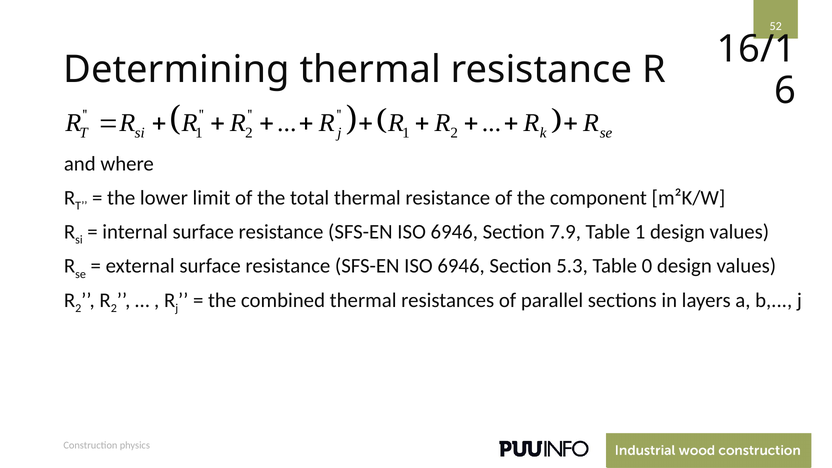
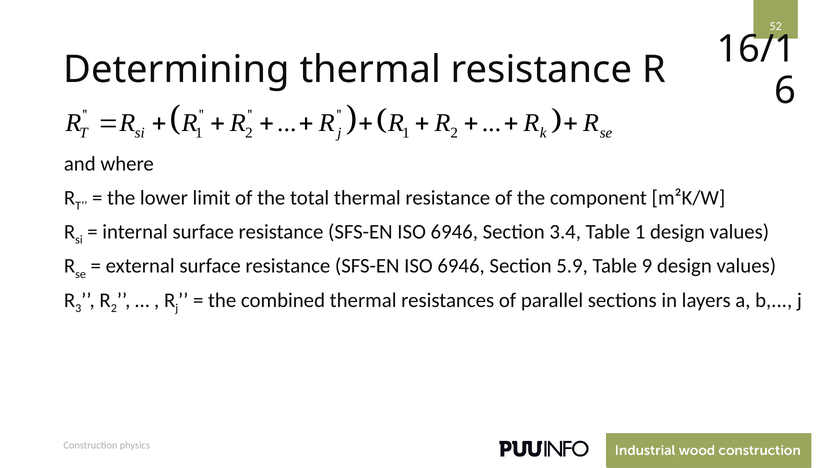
7.9: 7.9 -> 3.4 (565, 232)
5.3: 5.3 -> 5.9 (572, 266)
0: 0 -> 9 (647, 266)
2: 2 -> 3 (78, 308)
